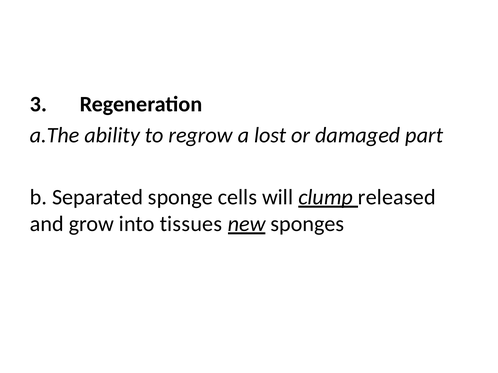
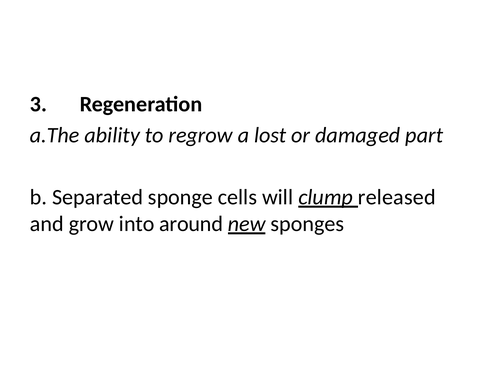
tissues: tissues -> around (191, 224)
